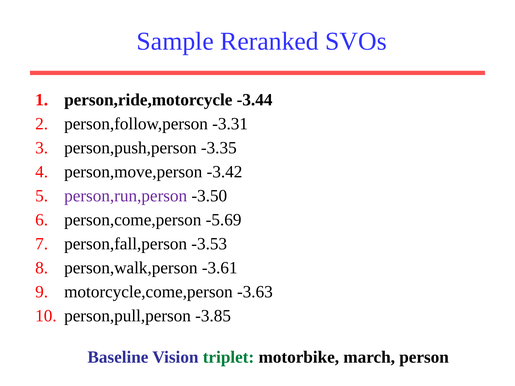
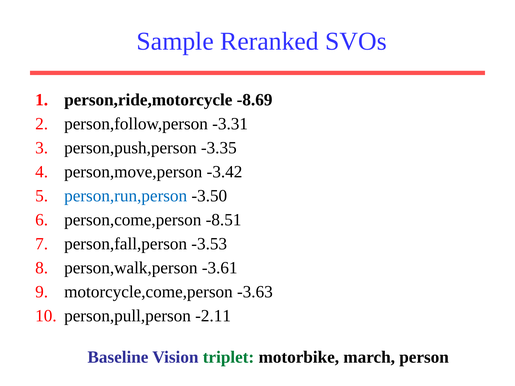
-3.44: -3.44 -> -8.69 (255, 100)
person,run,person colour: purple -> blue (126, 196)
-5.69: -5.69 -> -8.51 (224, 220)
-3.85: -3.85 -> -2.11 (213, 316)
